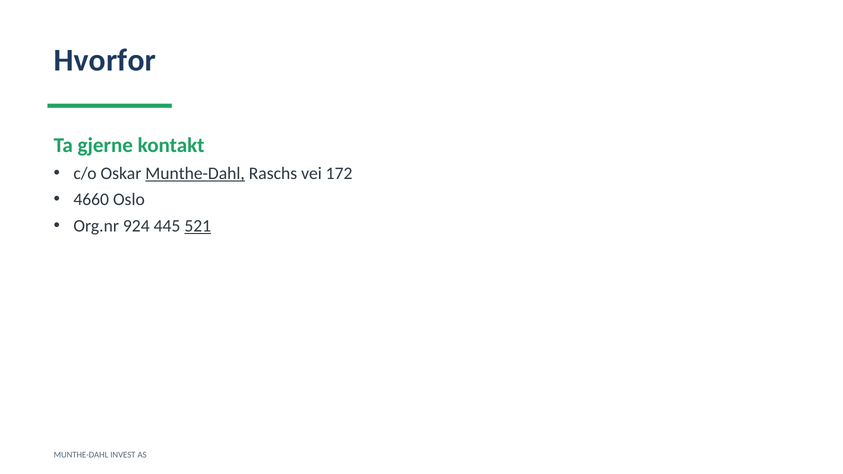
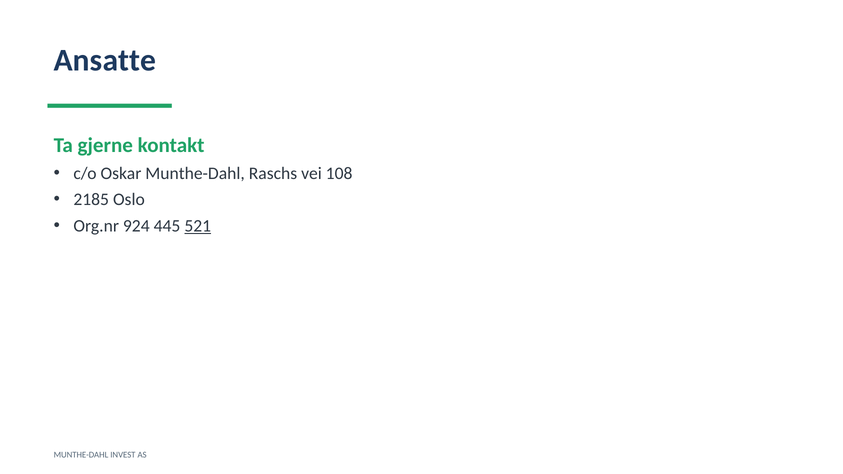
Hvorfor: Hvorfor -> Ansatte (105, 60)
Munthe-Dahl underline: present -> none (195, 173)
172: 172 -> 108 (339, 173)
4660: 4660 -> 2185 (91, 200)
